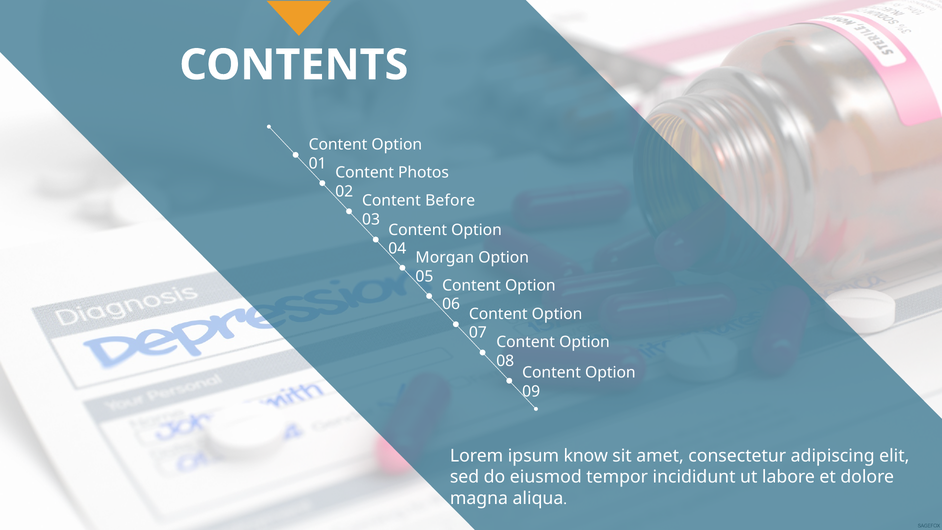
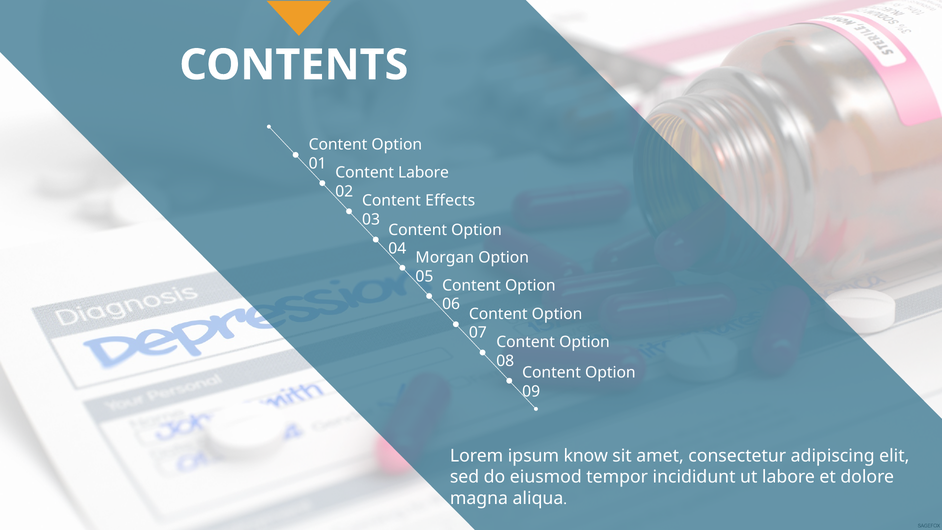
Content Photos: Photos -> Labore (424, 173)
Before: Before -> Effects (450, 201)
